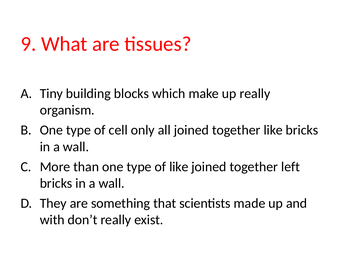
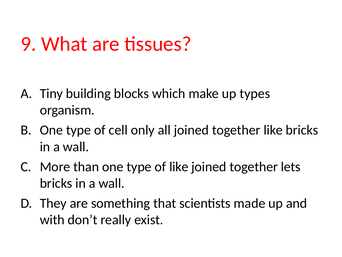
up really: really -> types (255, 93)
left: left -> lets (291, 166)
